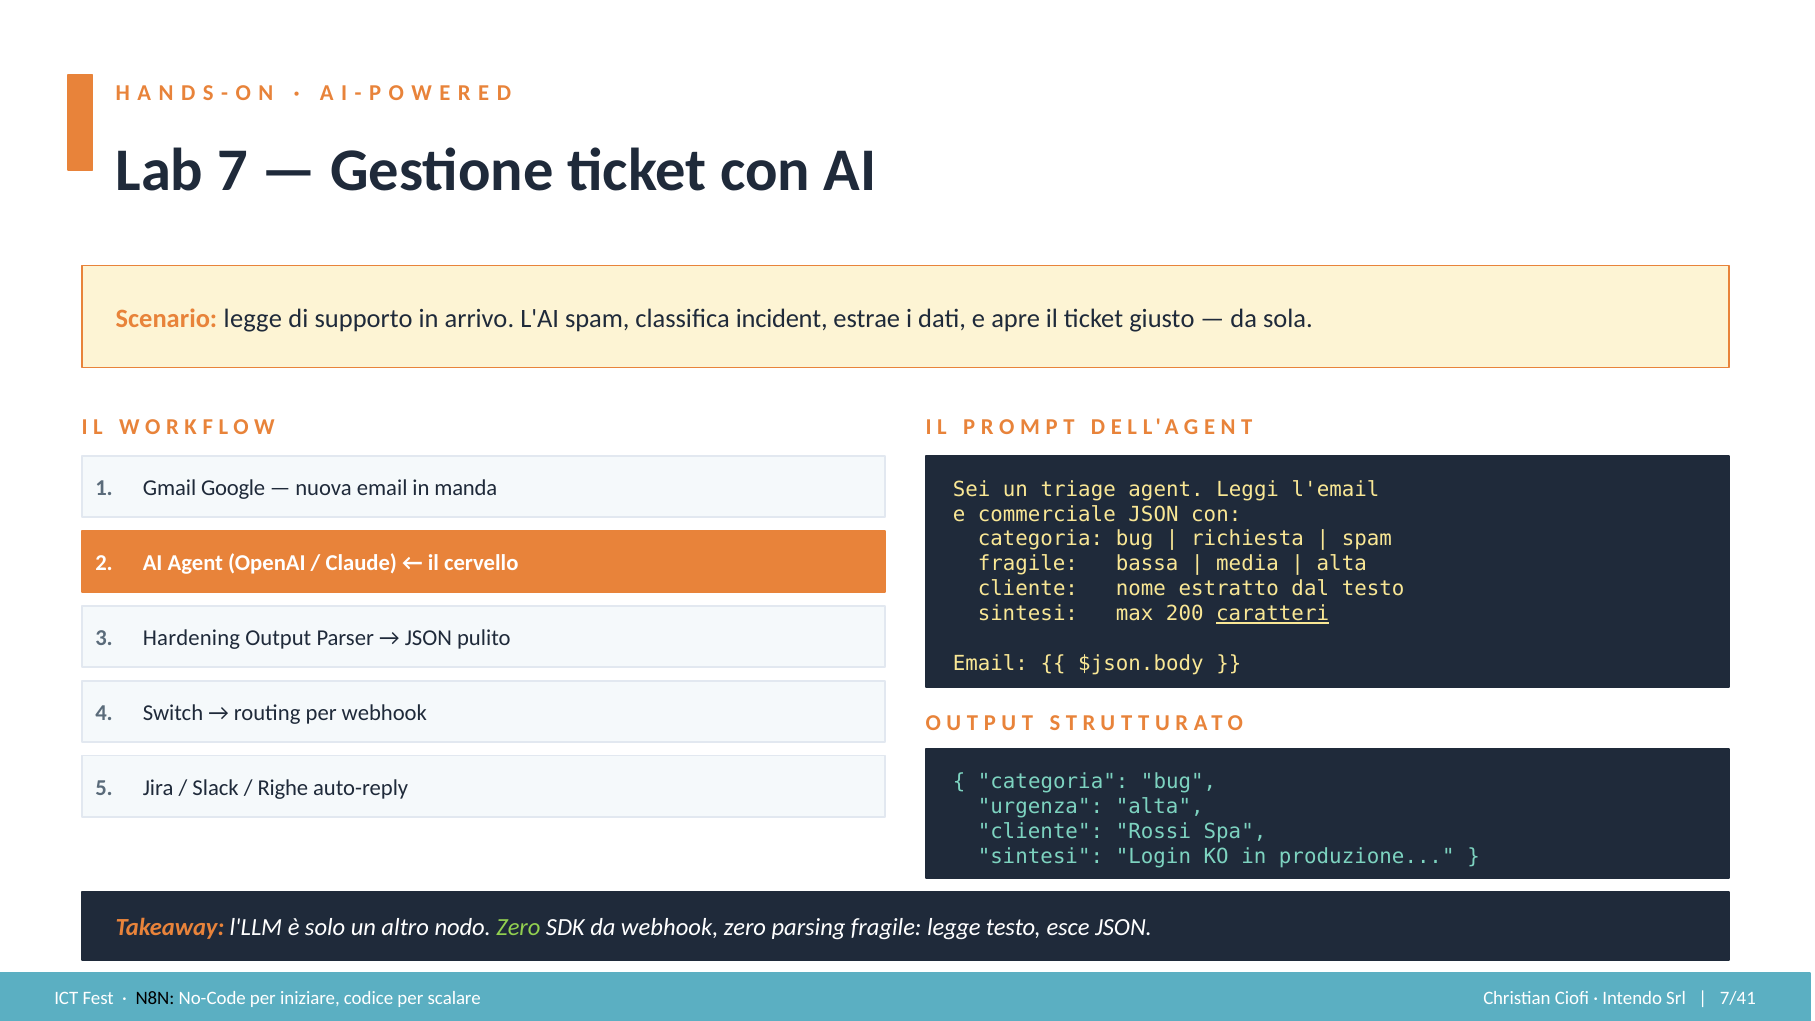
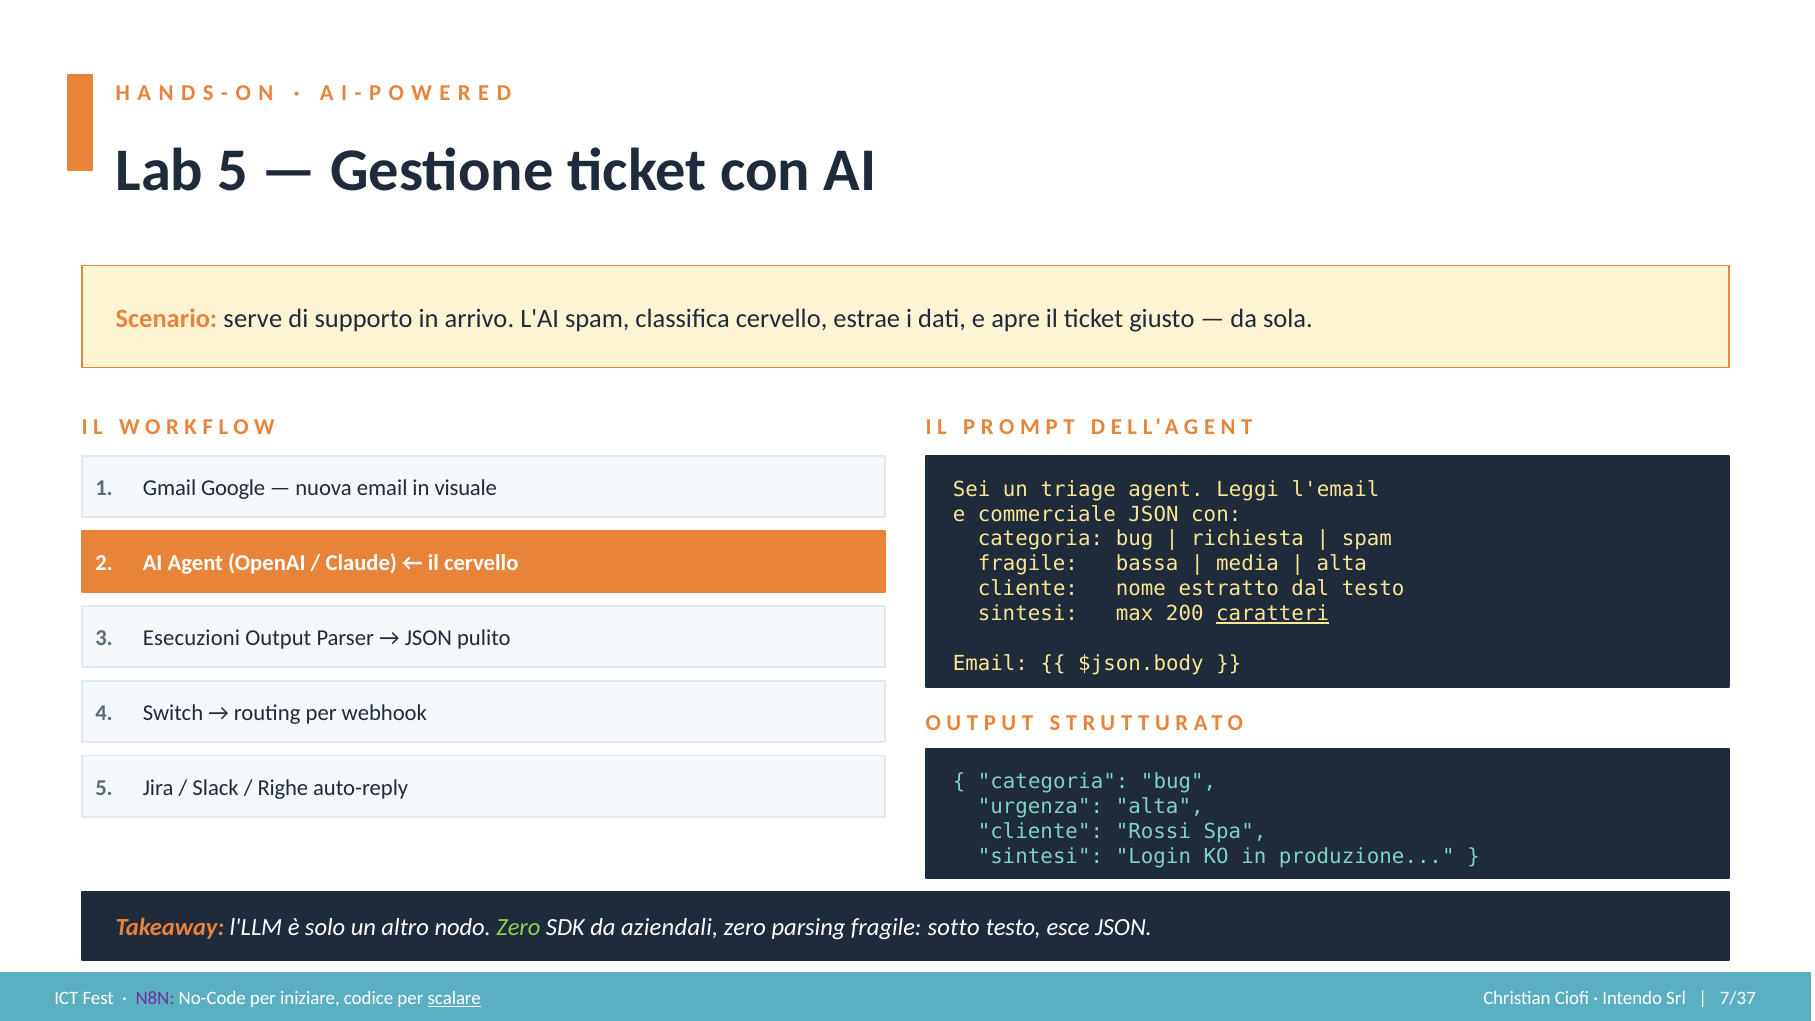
Lab 7: 7 -> 5 (232, 170)
Scenario legge: legge -> serve (253, 318)
classifica incident: incident -> cervello (782, 318)
manda: manda -> visuale (466, 488)
Hardening: Hardening -> Esecuzioni (192, 638)
da webhook: webhook -> aziendali (670, 927)
fragile legge: legge -> sotto (954, 927)
N8N colour: black -> purple (155, 998)
scalare underline: none -> present (454, 998)
7/41: 7/41 -> 7/37 (1738, 998)
